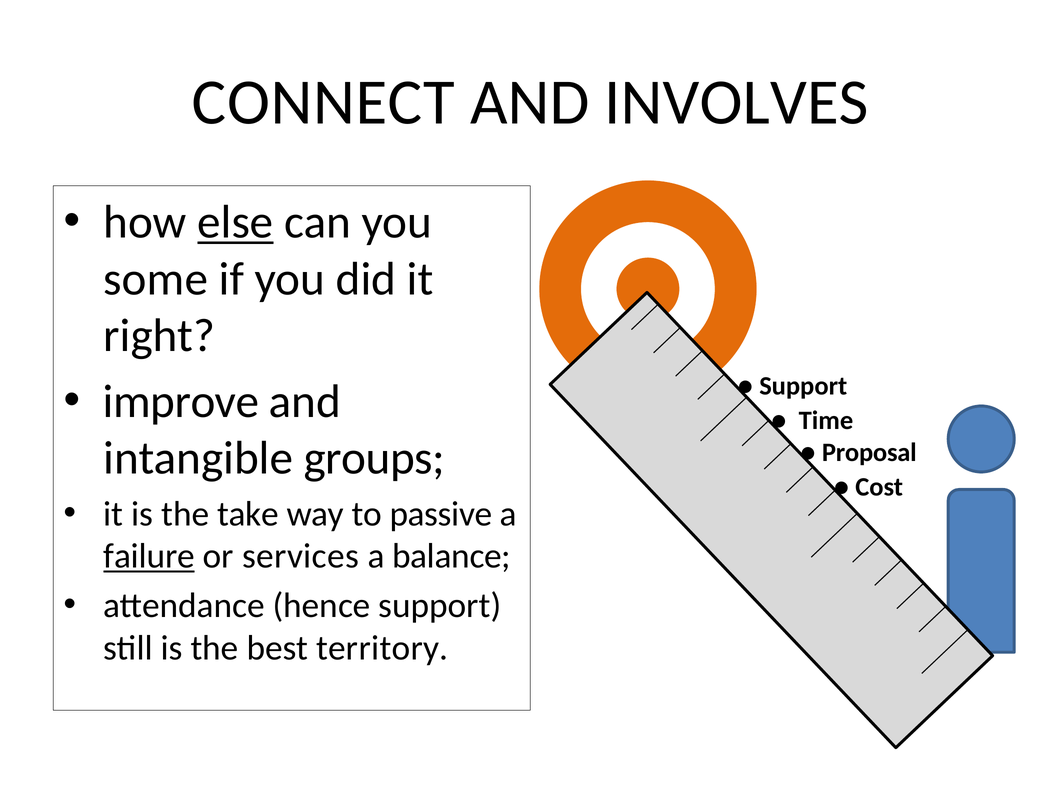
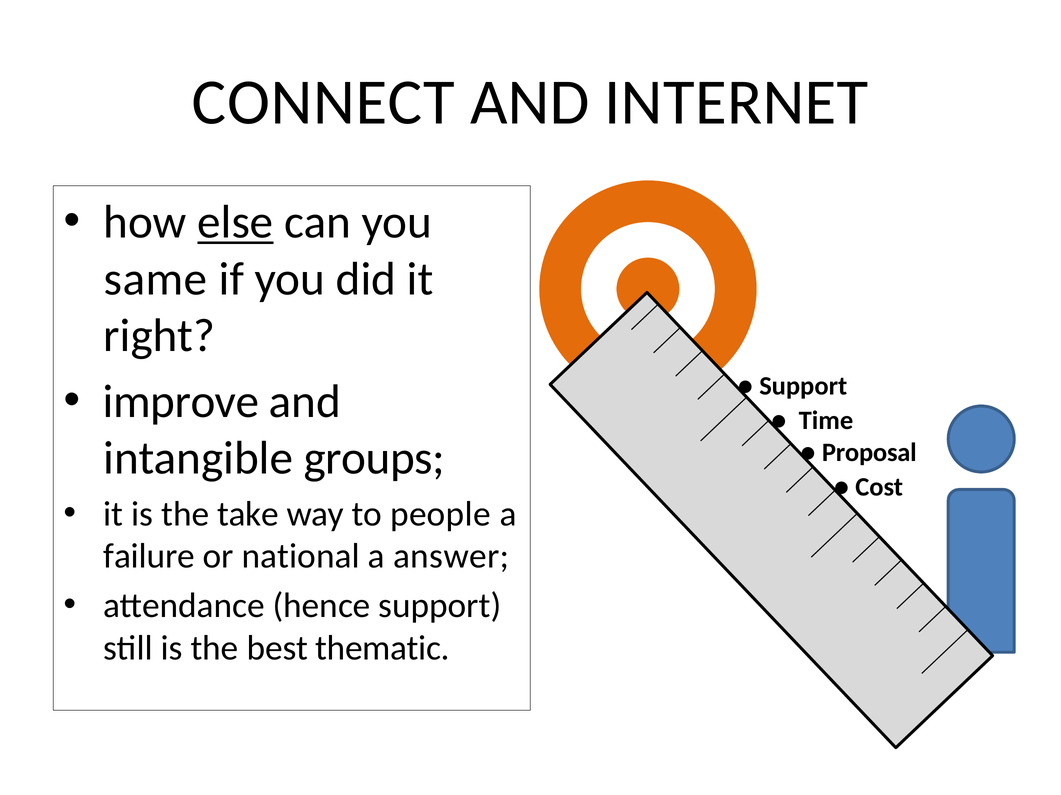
INVOLVES: INVOLVES -> INTERNET (736, 103)
some: some -> same (156, 279)
passive: passive -> people (441, 514)
failure underline: present -> none (149, 557)
services: services -> national (301, 557)
balance: balance -> answer (451, 557)
territory: territory -> thematic (382, 649)
